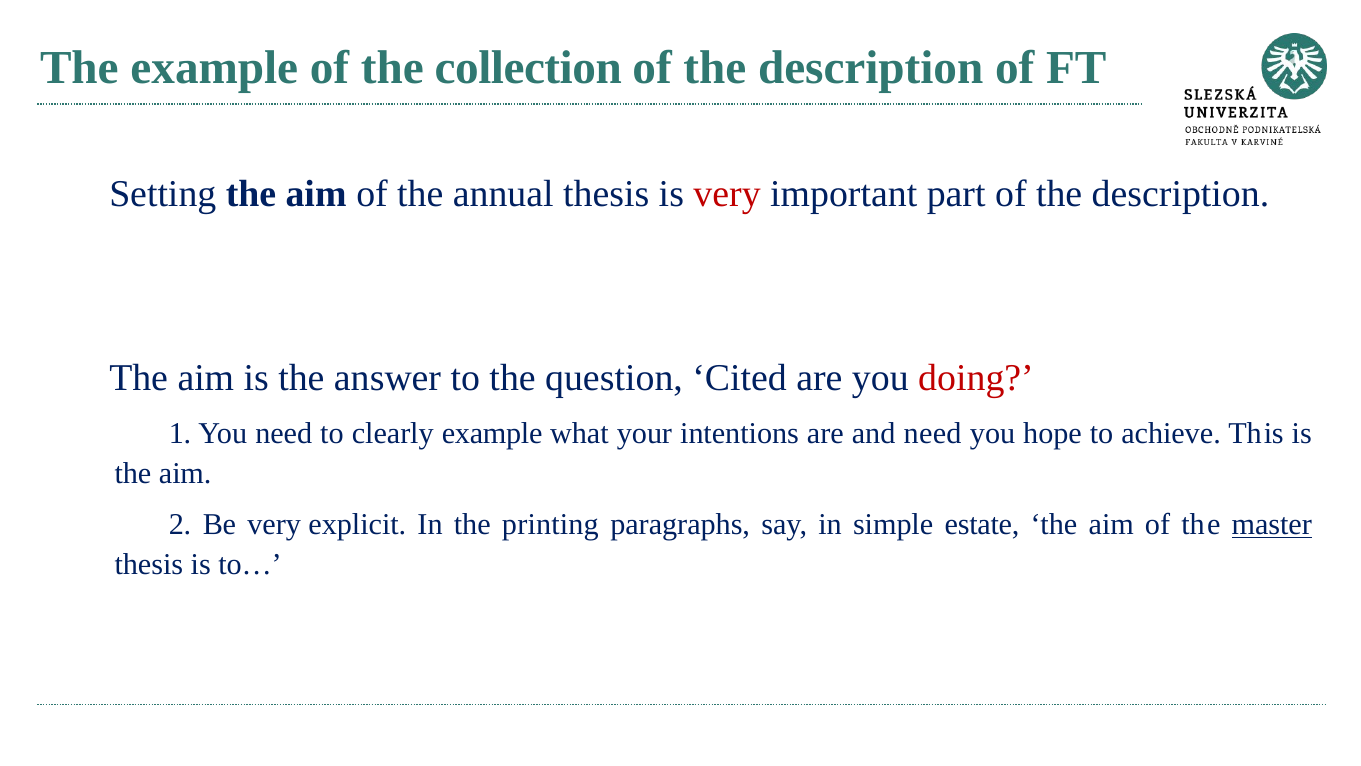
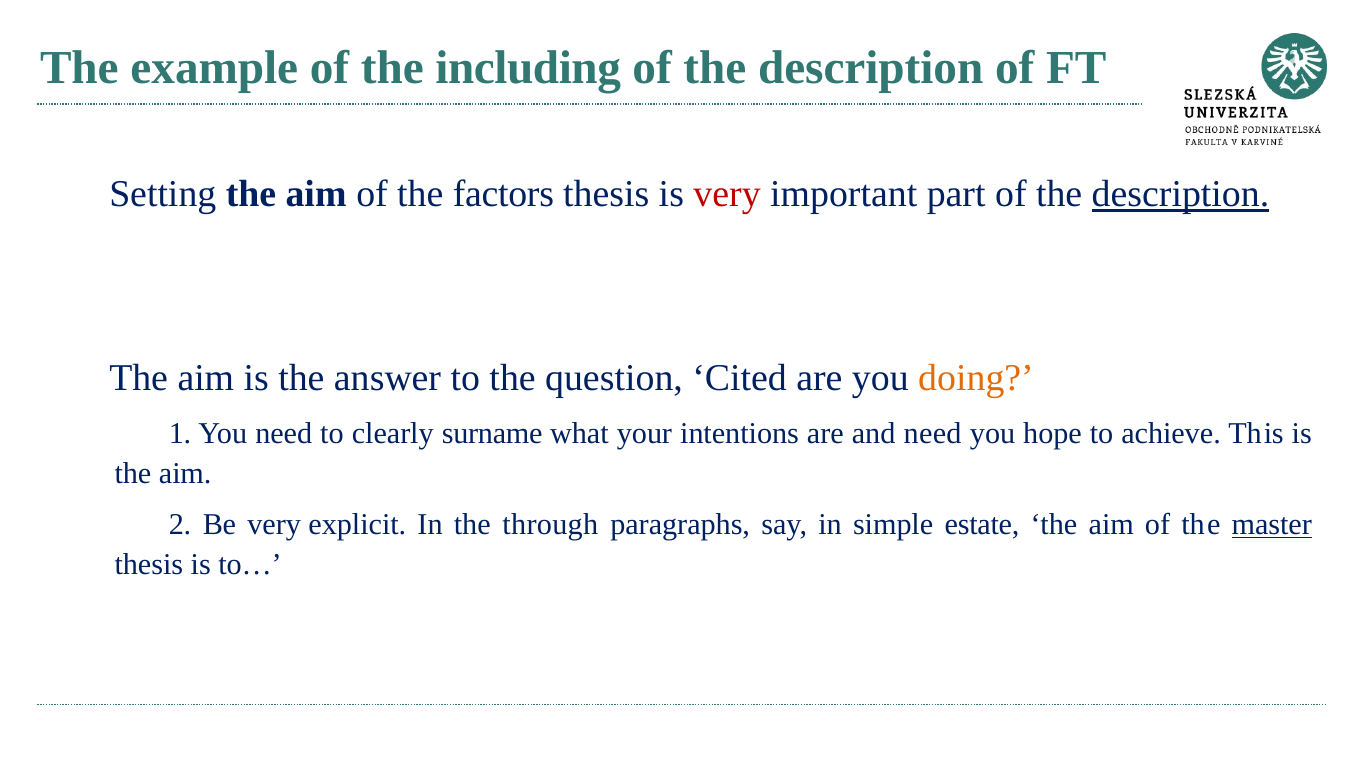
collection: collection -> including (528, 67)
annual: annual -> factors (503, 194)
description underline: none -> present (1181, 194)
doing colour: red -> orange (976, 378)
clearly example: example -> surname (492, 433)
printing: printing -> through (550, 524)
